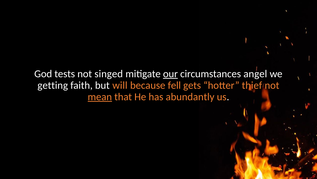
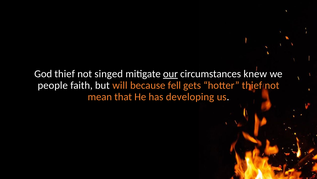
God tests: tests -> thief (65, 74)
angel: angel -> knew (255, 74)
getting: getting -> people (53, 85)
mean underline: present -> none (100, 96)
abundantly: abundantly -> developing (190, 96)
